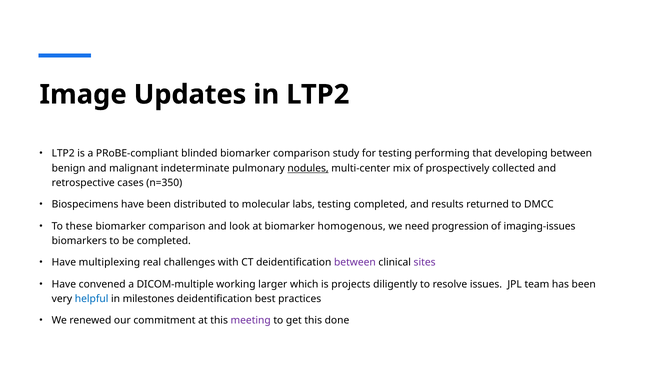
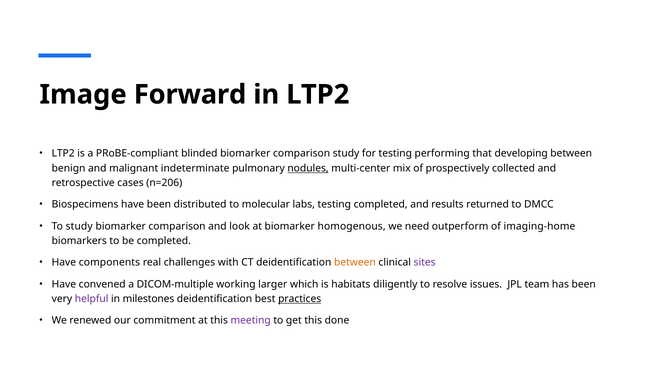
Updates: Updates -> Forward (190, 95)
n=350: n=350 -> n=206 (164, 183)
To these: these -> study (79, 227)
progression: progression -> outperform (460, 227)
imaging-issues: imaging-issues -> imaging-home (539, 227)
multiplexing: multiplexing -> components (109, 263)
between colour: purple -> orange (355, 263)
projects: projects -> habitats (351, 285)
helpful colour: blue -> purple (92, 299)
practices underline: none -> present (300, 299)
